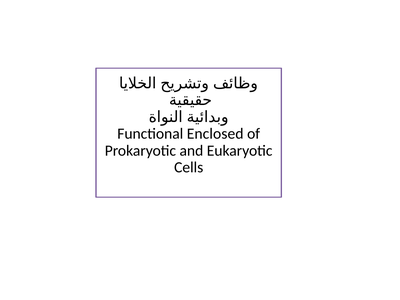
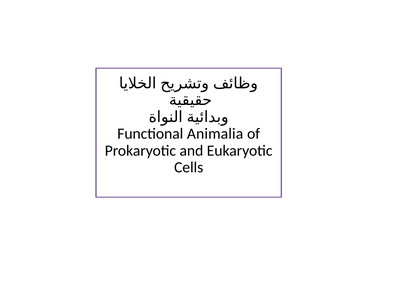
Enclosed: Enclosed -> Animalia (215, 134)
